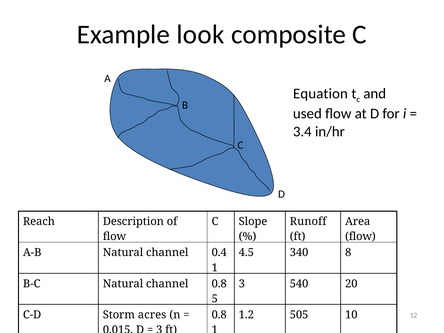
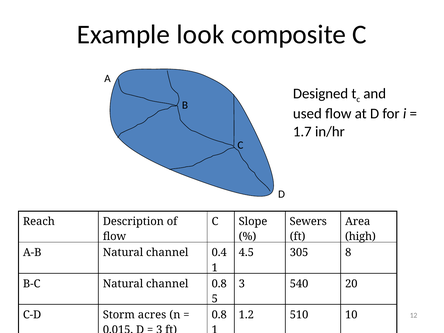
Equation: Equation -> Designed (321, 93)
3.4: 3.4 -> 1.7 (302, 131)
Runoff: Runoff -> Sewers (308, 222)
flow: flow -> high (360, 237)
340: 340 -> 305 (299, 253)
505: 505 -> 510 (299, 315)
